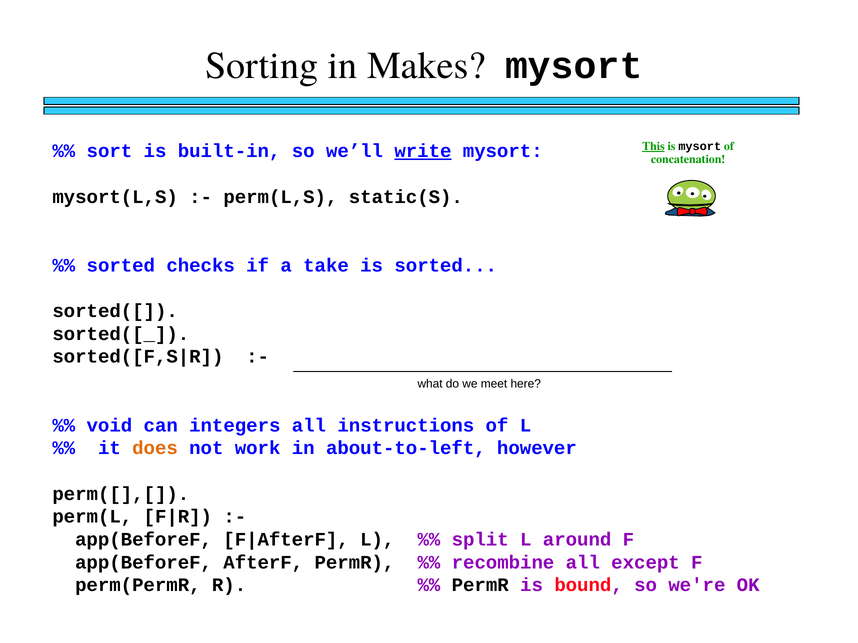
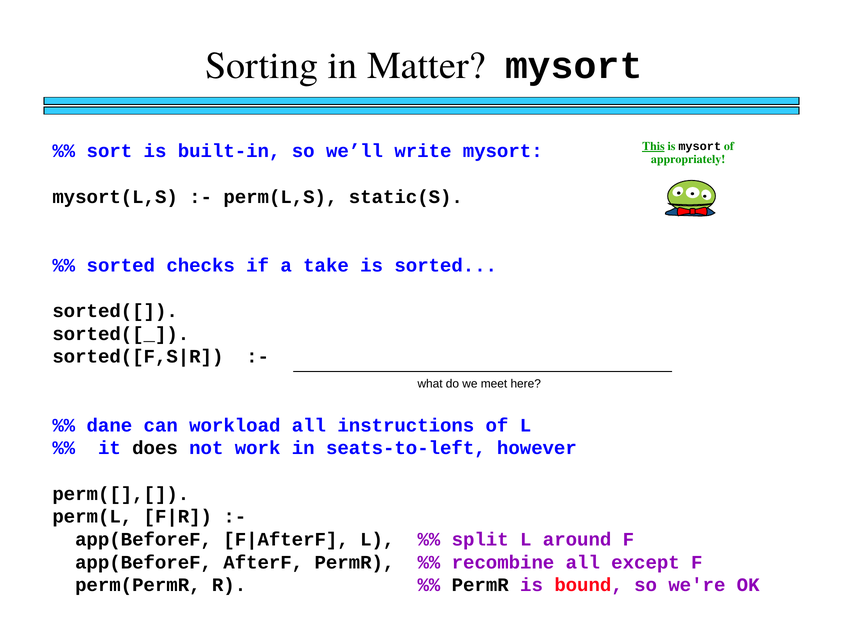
Makes: Makes -> Matter (426, 66)
write underline: present -> none (423, 151)
concatenation: concatenation -> appropriately (688, 159)
void: void -> dane (109, 426)
integers: integers -> workload (235, 426)
does colour: orange -> black (155, 448)
about-to-left: about-to-left -> seats-to-left (406, 448)
